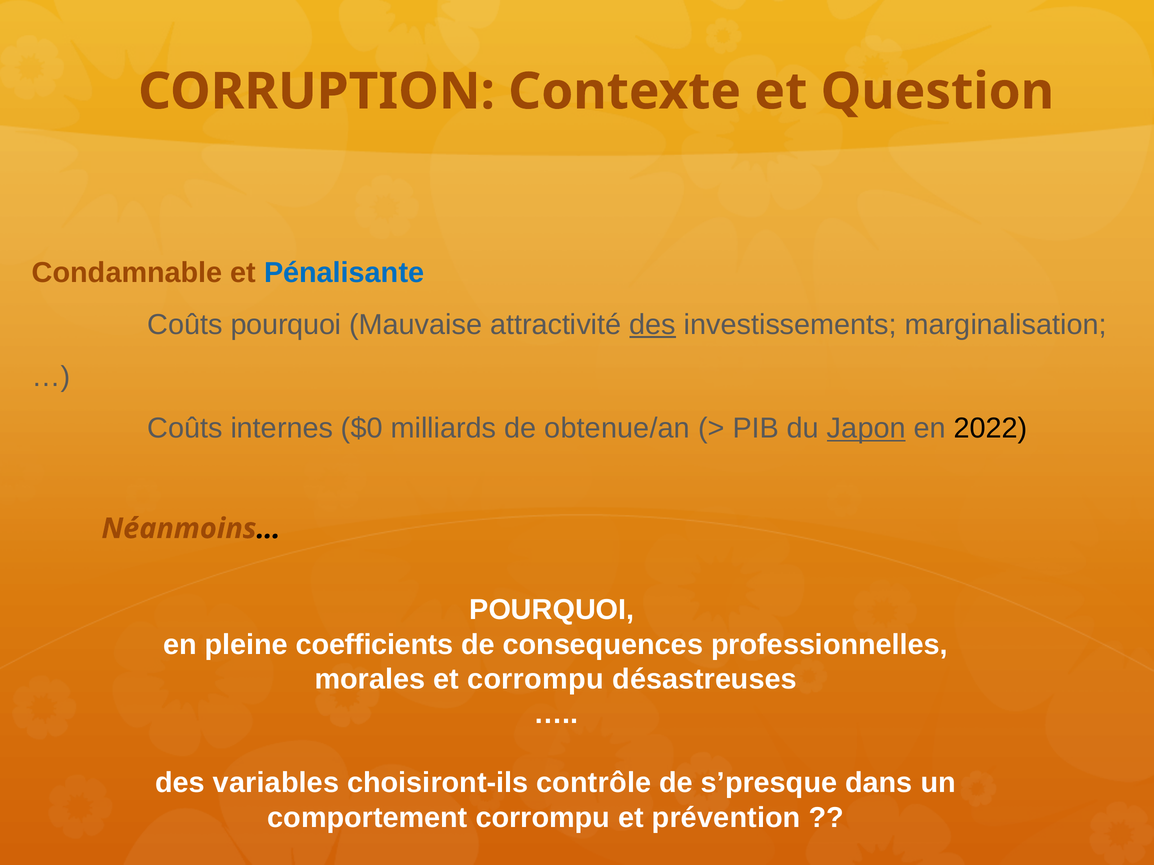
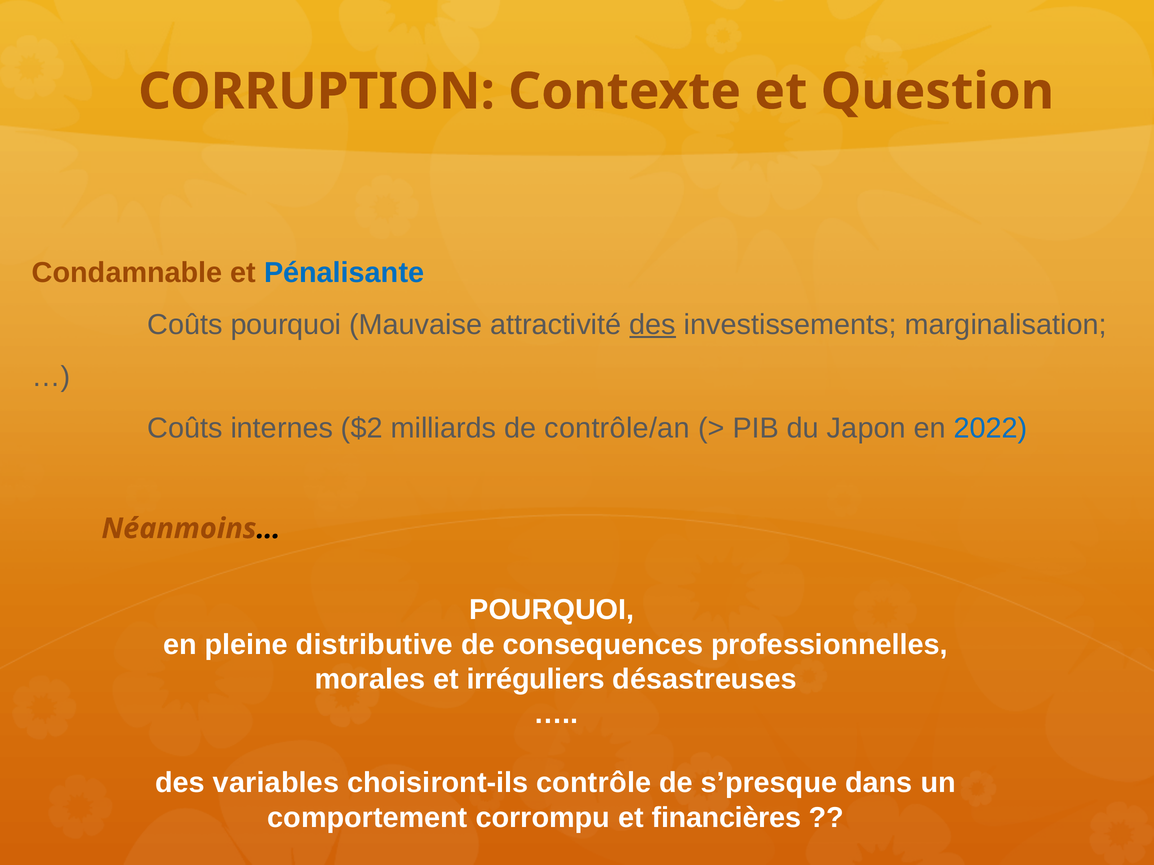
$0: $0 -> $2 (362, 429)
obtenue/an: obtenue/an -> contrôle/an (617, 429)
Japon underline: present -> none (866, 429)
2022 colour: black -> blue (991, 429)
coefficients: coefficients -> distributive (374, 645)
et corrompu: corrompu -> irréguliers (536, 680)
prévention: prévention -> financières (726, 818)
